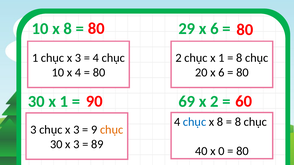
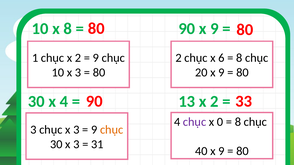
29: 29 -> 90 (187, 29)
6: 6 -> 9 (214, 29)
1 chục x 3: 3 -> 2 (78, 58)
4: 4 -> 9 (96, 58)
chục x 1: 1 -> 6 (221, 58)
10 x 4: 4 -> 3 (78, 73)
20 x 6: 6 -> 9 (221, 73)
60: 60 -> 33 (244, 102)
30 x 1: 1 -> 4 (64, 102)
69: 69 -> 13 (187, 102)
chục colour: blue -> purple (195, 122)
8: 8 -> 0 (220, 122)
89: 89 -> 31 (97, 145)
40 x 0: 0 -> 9 (221, 151)
